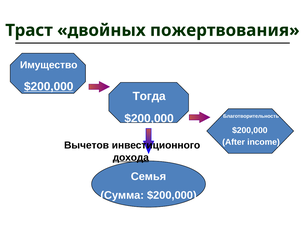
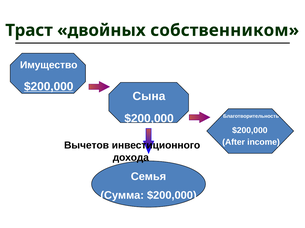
пожертвования: пожертвования -> собственником (225, 30)
Тогда: Тогда -> Сына (149, 96)
дохода underline: present -> none (131, 158)
